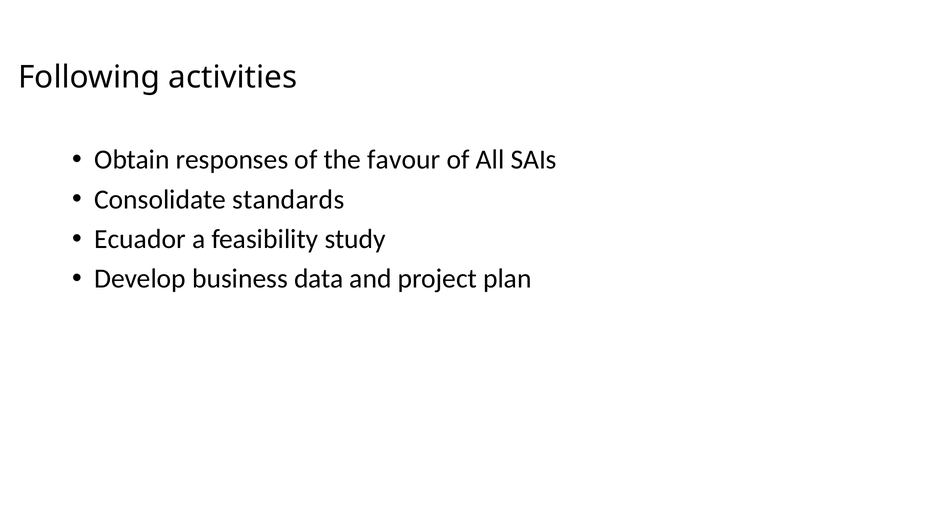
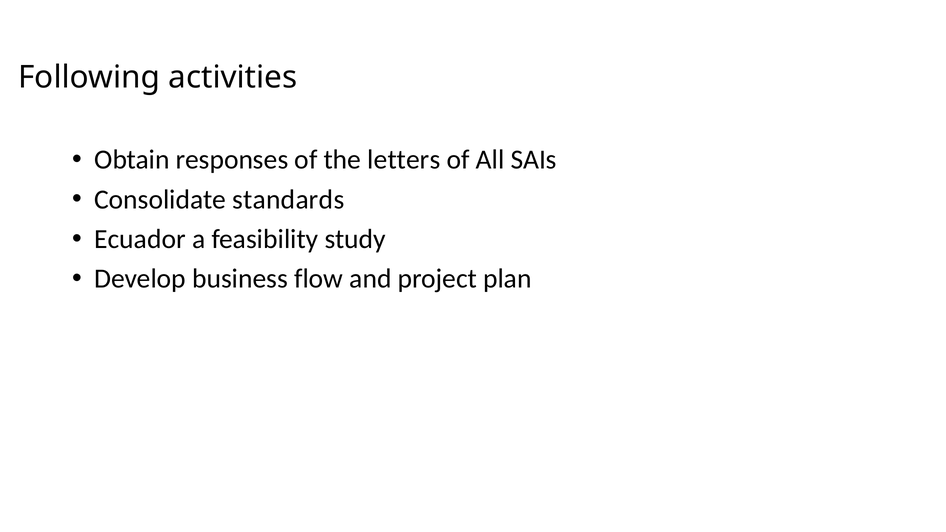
favour: favour -> letters (404, 160)
data: data -> flow (319, 279)
